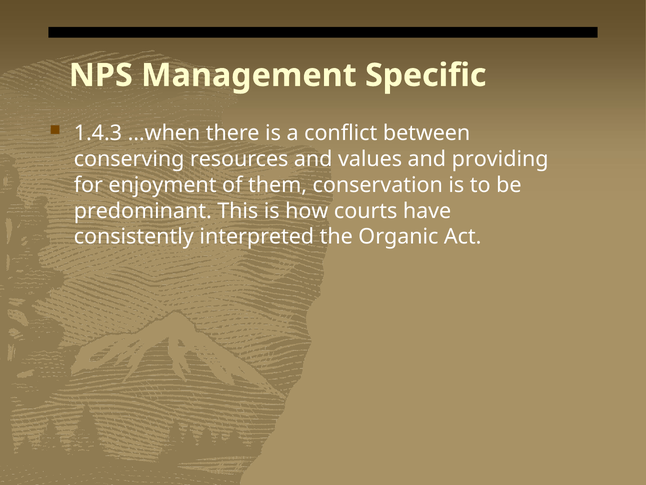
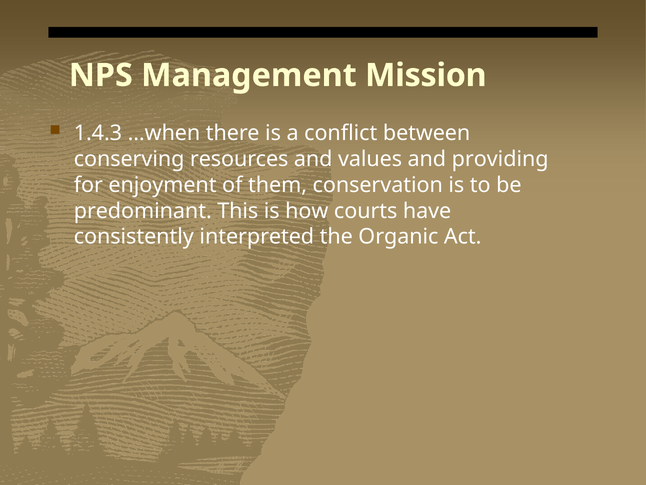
Specific: Specific -> Mission (426, 75)
